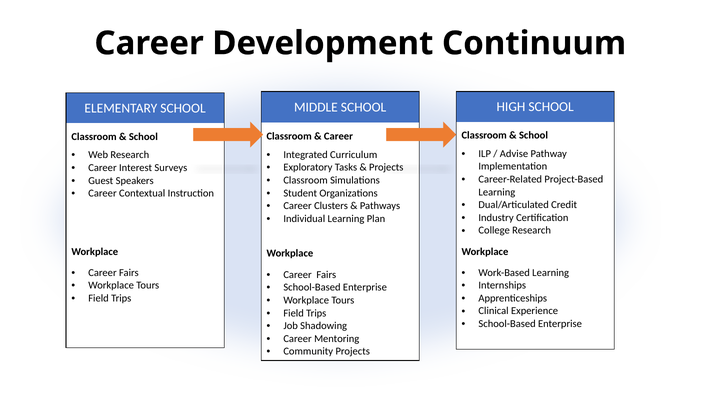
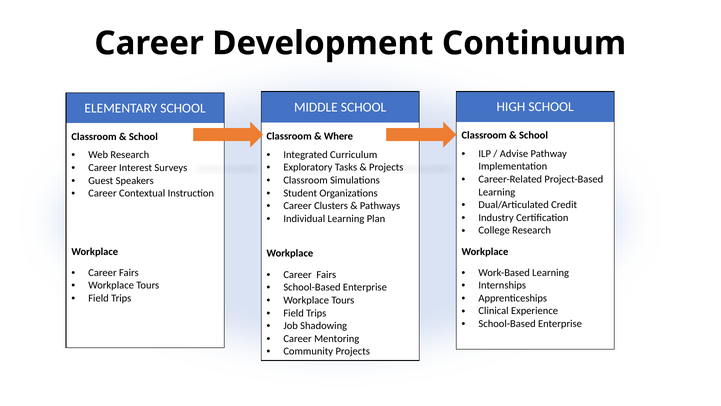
Career: Career -> Where (338, 136)
